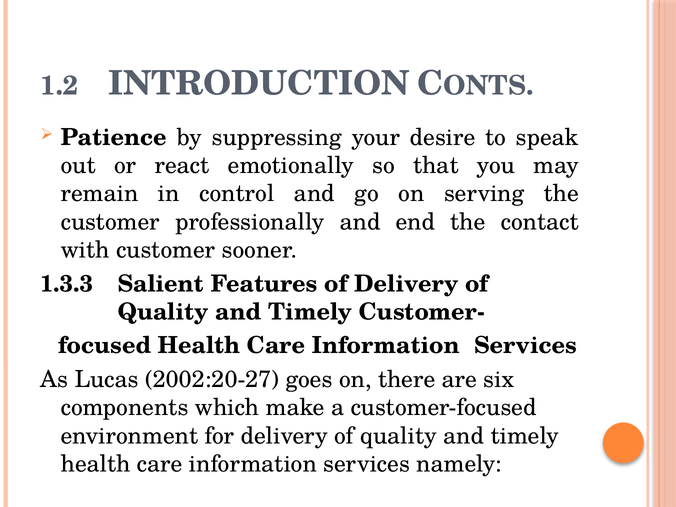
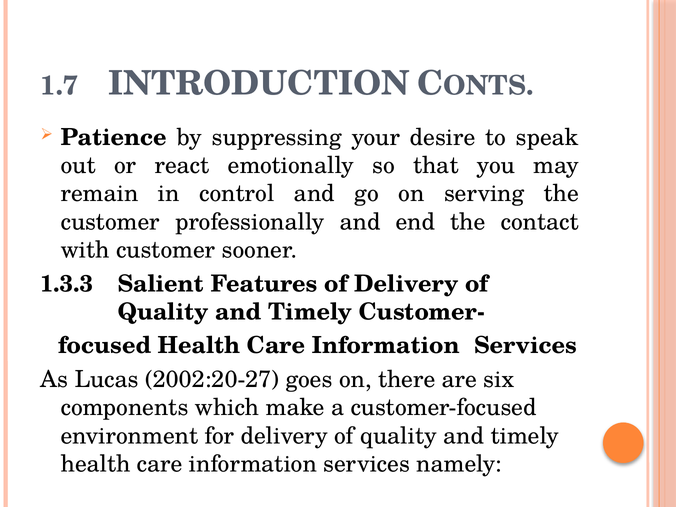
1.2: 1.2 -> 1.7 (59, 86)
